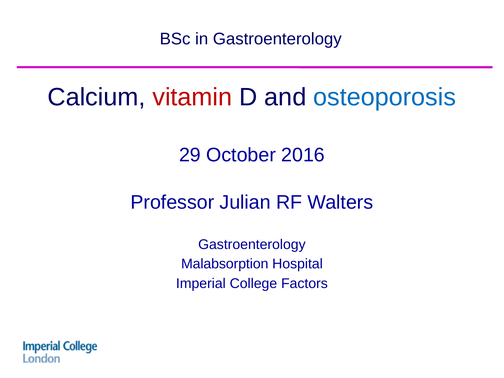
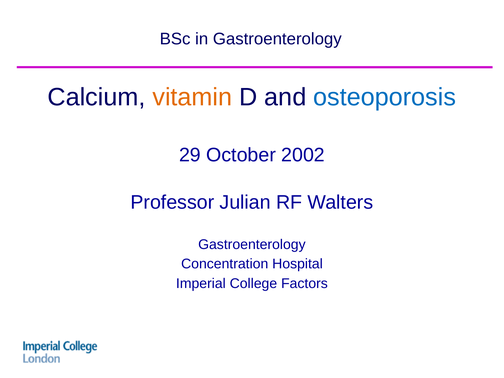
vitamin colour: red -> orange (192, 97)
2016: 2016 -> 2002 (303, 155)
Malabsorption: Malabsorption -> Concentration (225, 264)
